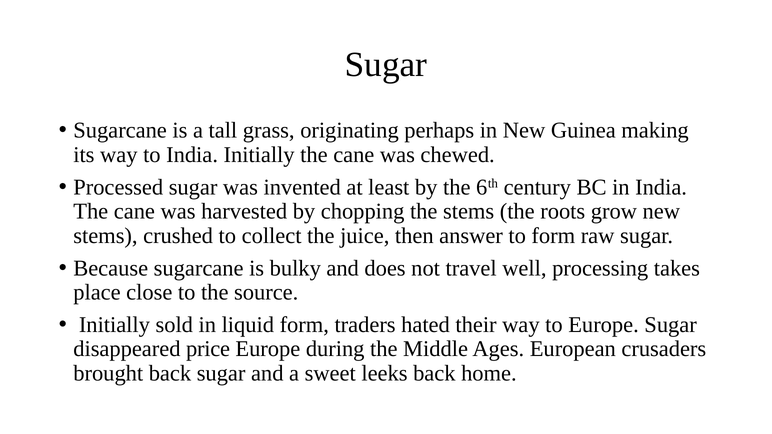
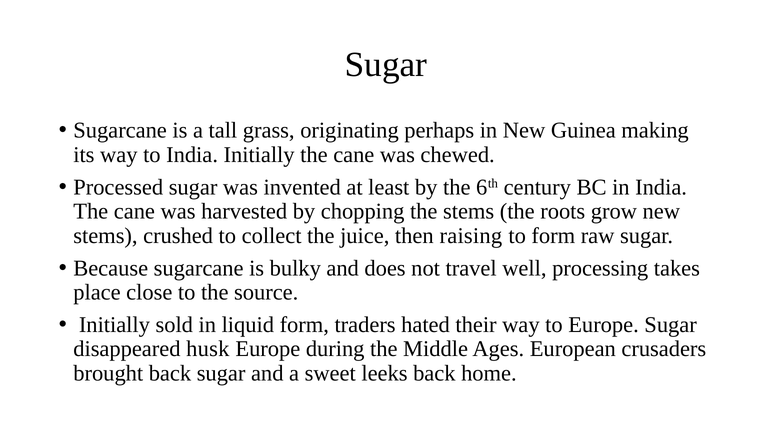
answer: answer -> raising (471, 236)
price: price -> husk (208, 349)
